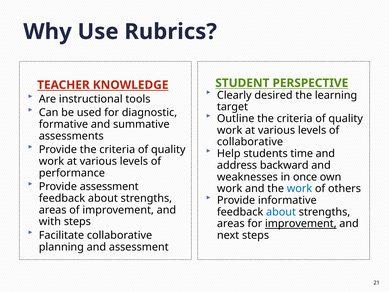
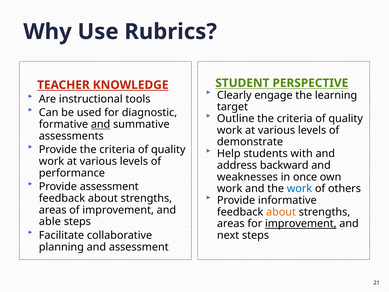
desired: desired -> engage (274, 95)
and underline: none -> present (101, 124)
collaborative: collaborative -> demonstrate (250, 142)
time: time -> with (302, 153)
about colour: blue -> orange (281, 212)
with: with -> able (50, 221)
